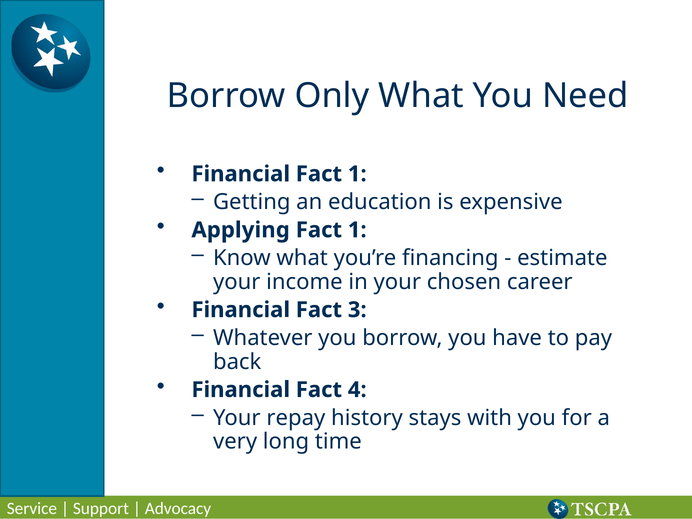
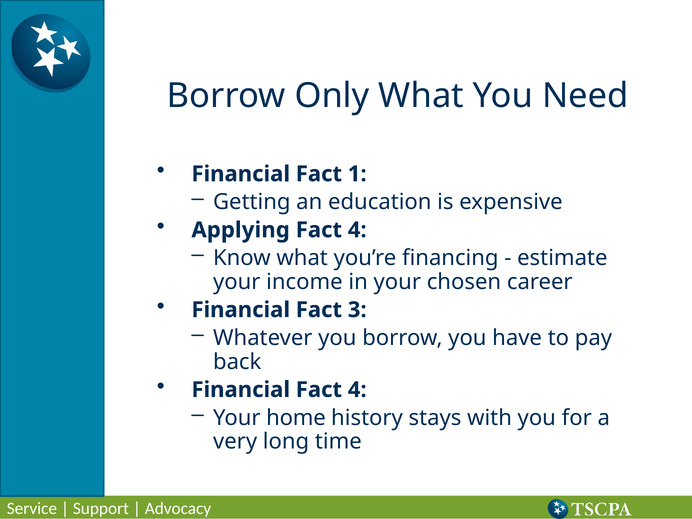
1: 1 -> 4 (357, 230)
repay: repay -> home (296, 418)
